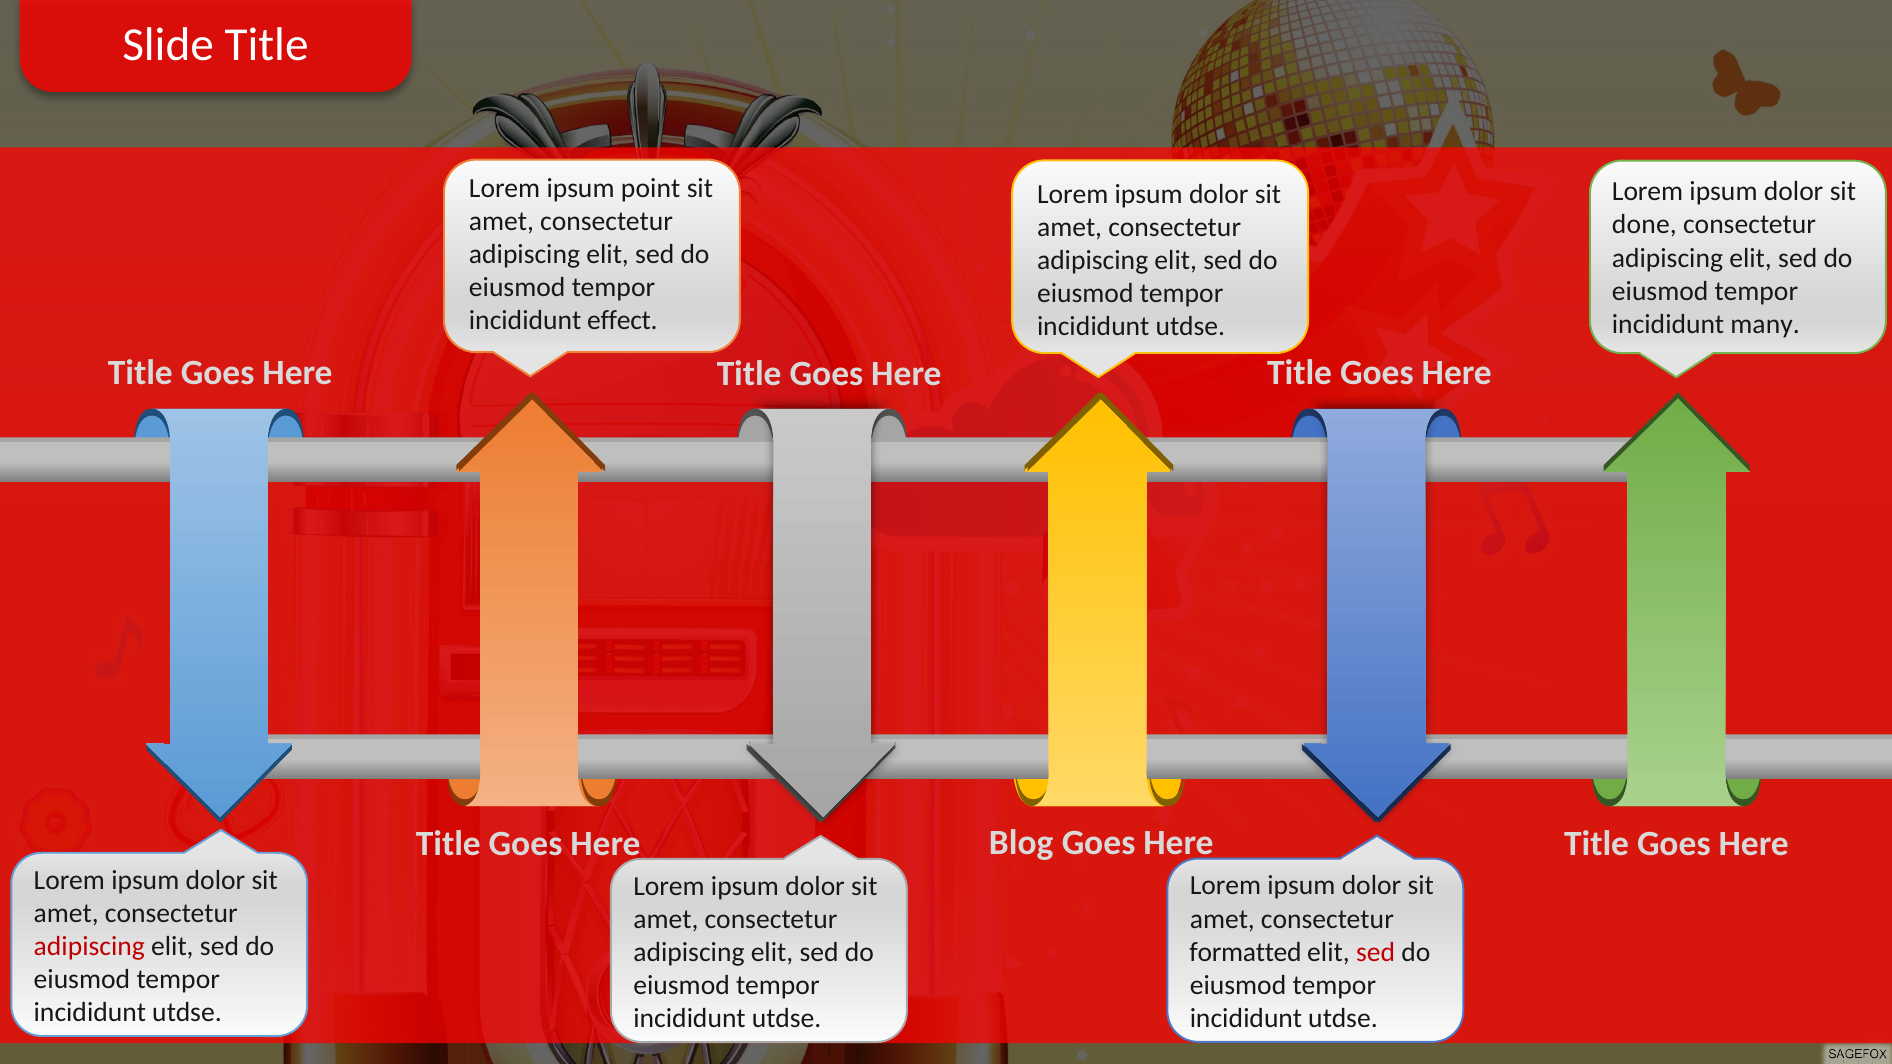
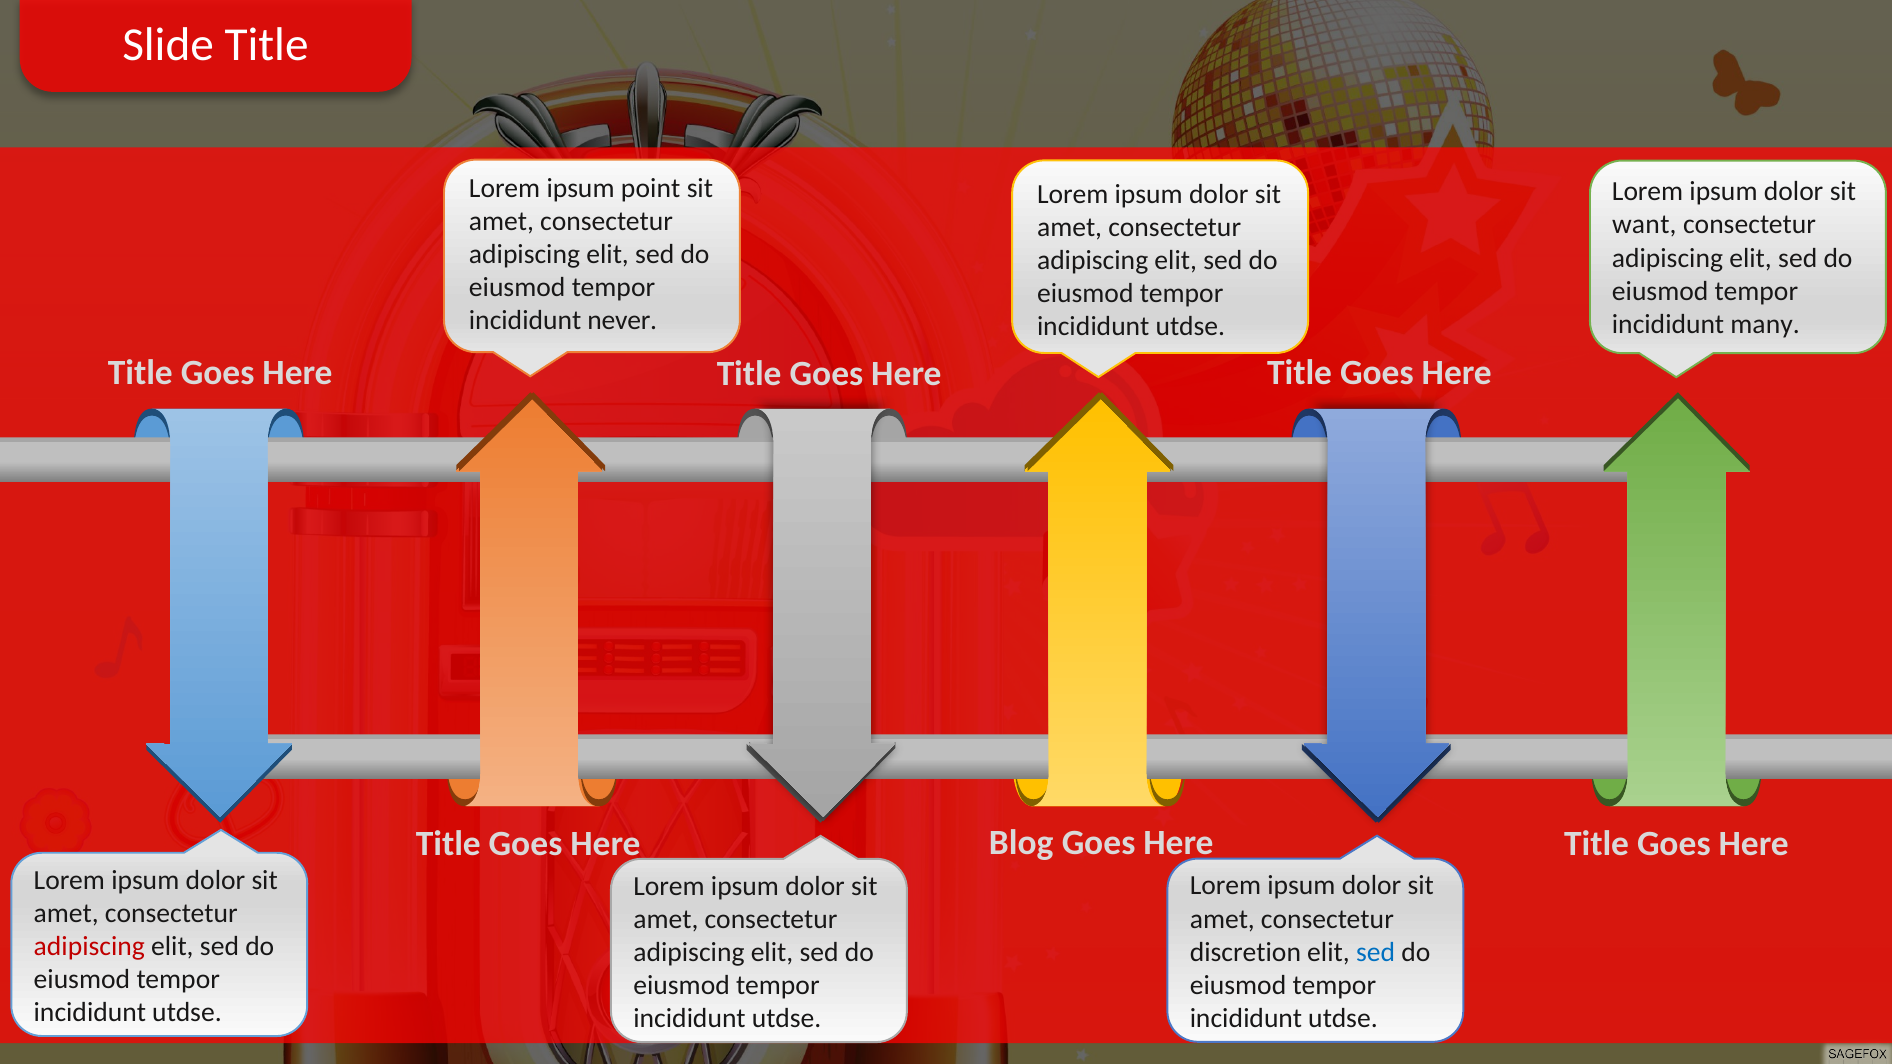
done: done -> want (1644, 225)
effect: effect -> never (622, 321)
formatted: formatted -> discretion (1245, 952)
sed colour: red -> blue (1376, 952)
